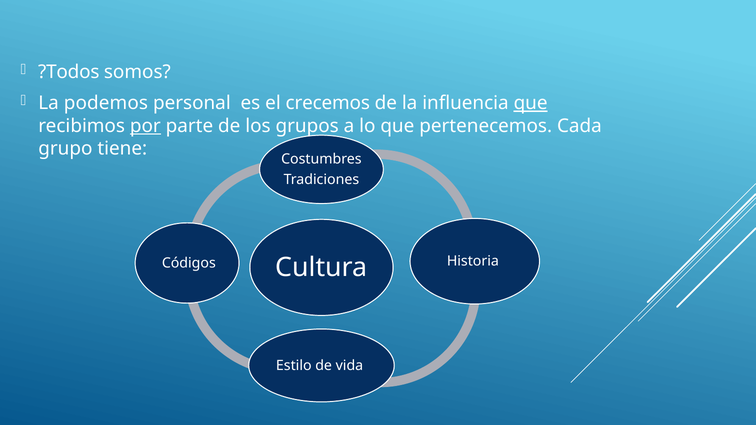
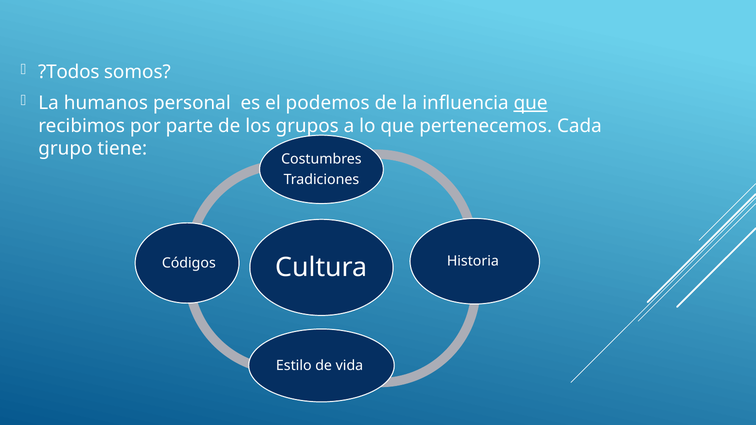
podemos: podemos -> humanos (106, 103)
crecemos: crecemos -> podemos (328, 103)
por underline: present -> none (145, 126)
